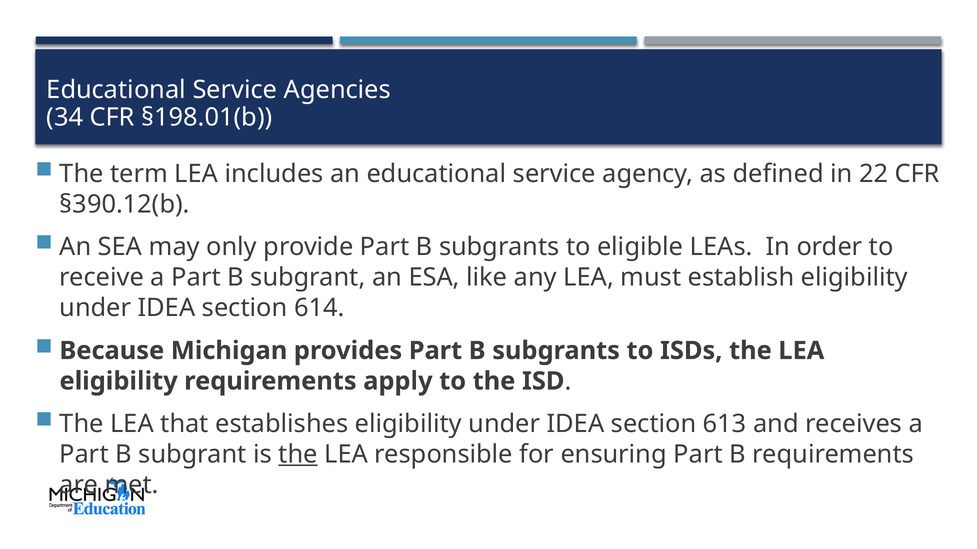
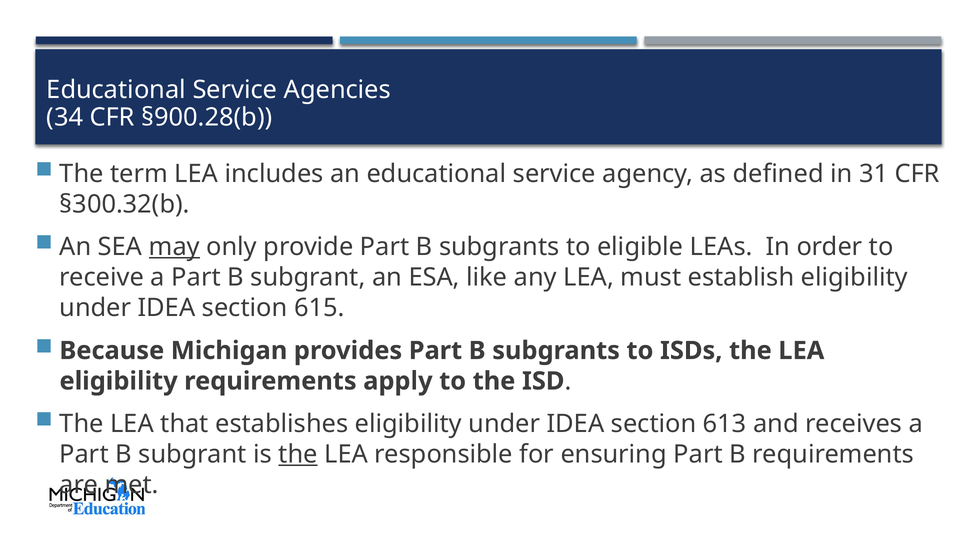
§198.01(b: §198.01(b -> §900.28(b (207, 118)
22: 22 -> 31 (874, 174)
§390.12(b: §390.12(b -> §300.32(b (125, 204)
may underline: none -> present (174, 247)
614: 614 -> 615 (319, 308)
